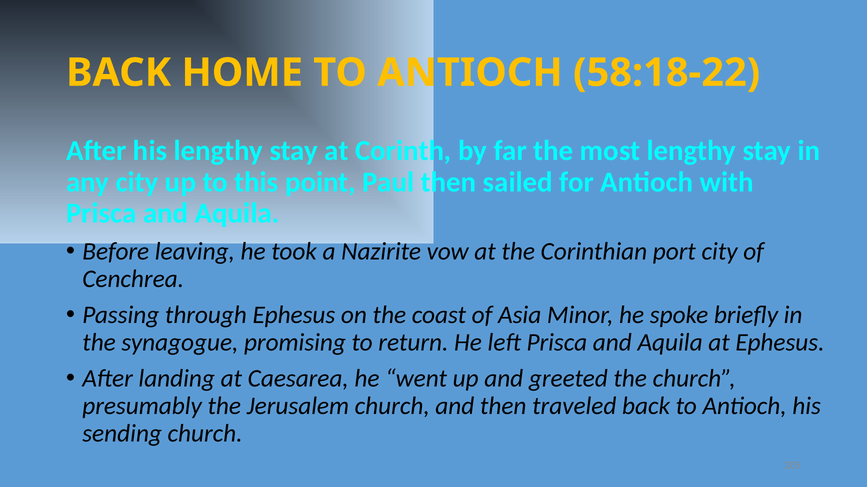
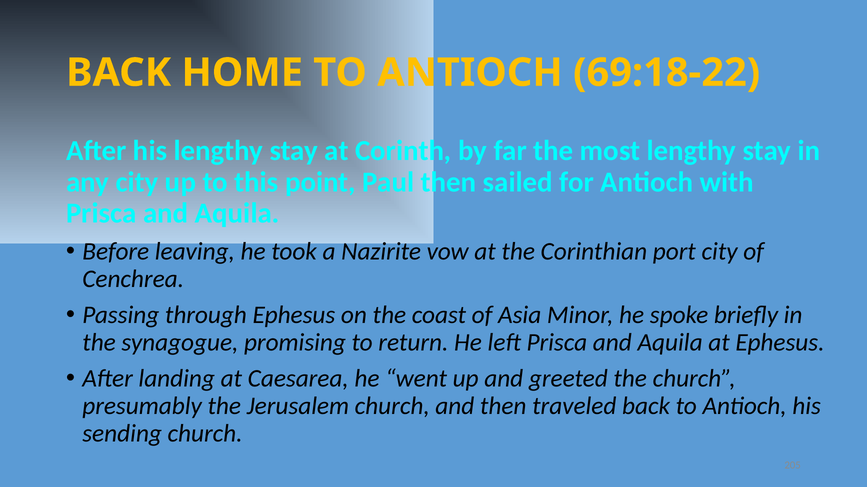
58:18-22: 58:18-22 -> 69:18-22 (667, 73)
